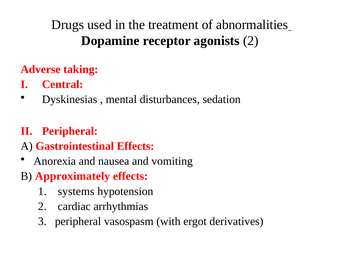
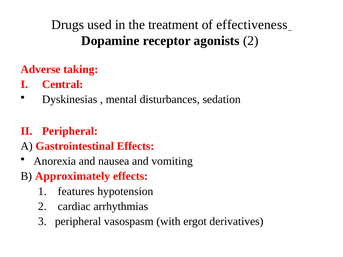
abnormalities: abnormalities -> effectiveness (252, 25)
systems: systems -> features (76, 191)
